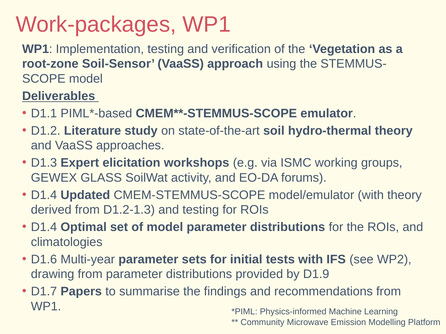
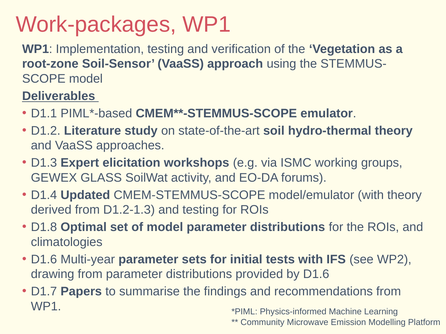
D1.4: D1.4 -> D1.8 (44, 228)
by D1.9: D1.9 -> D1.6 (316, 275)
